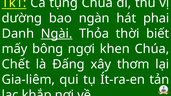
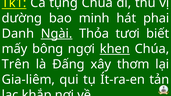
ngàn: ngàn -> minh (94, 18)
thời: thời -> tươi (128, 34)
khen underline: none -> present (115, 49)
Chết: Chết -> Trên (16, 64)
